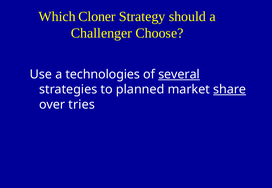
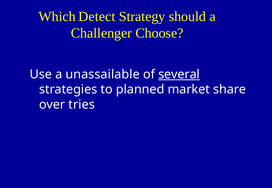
Cloner: Cloner -> Detect (97, 16)
technologies: technologies -> unassailable (103, 75)
share underline: present -> none (230, 90)
